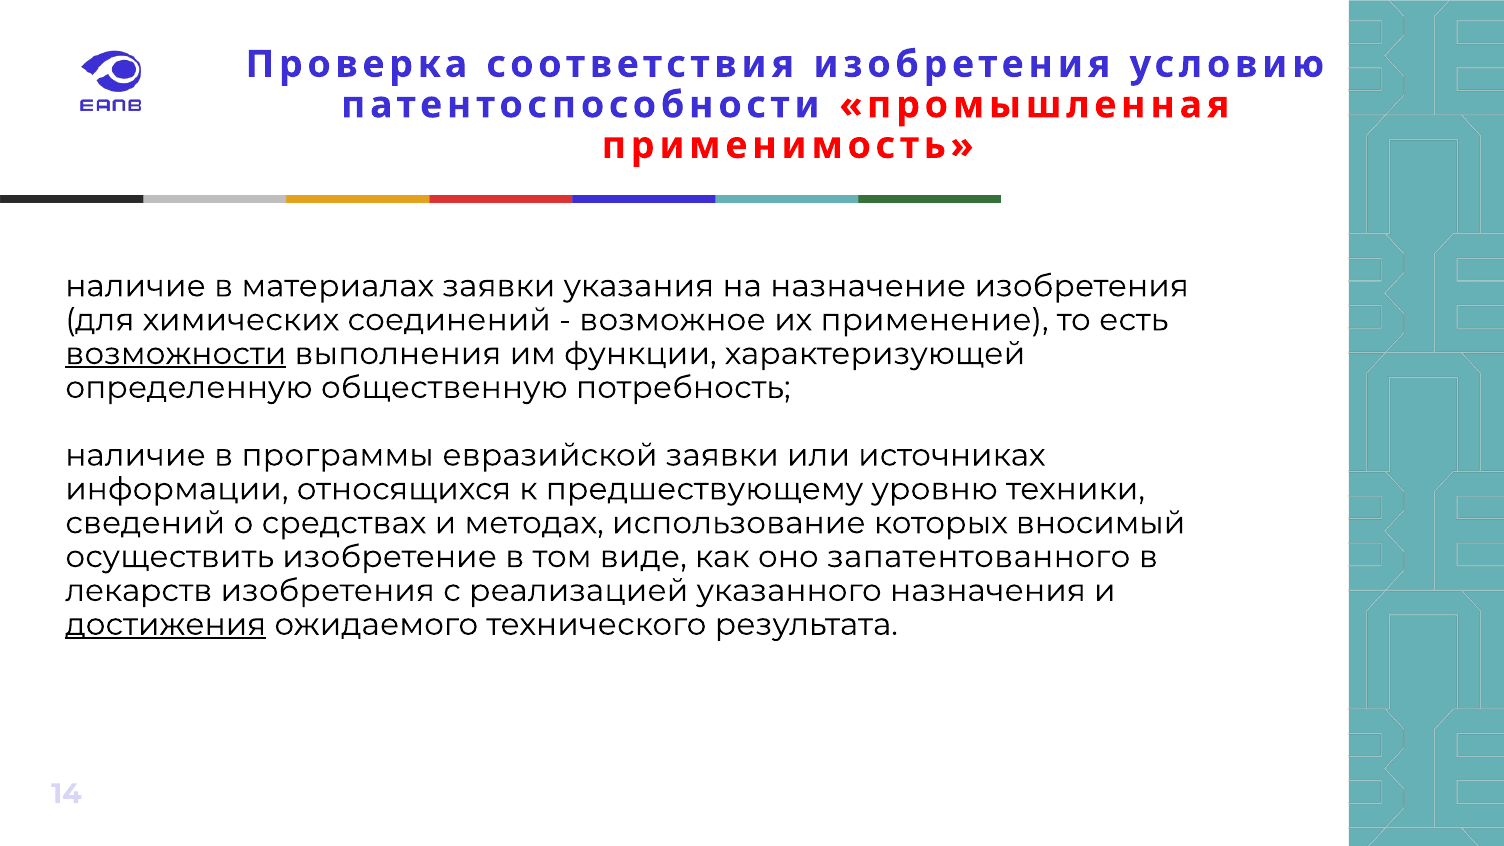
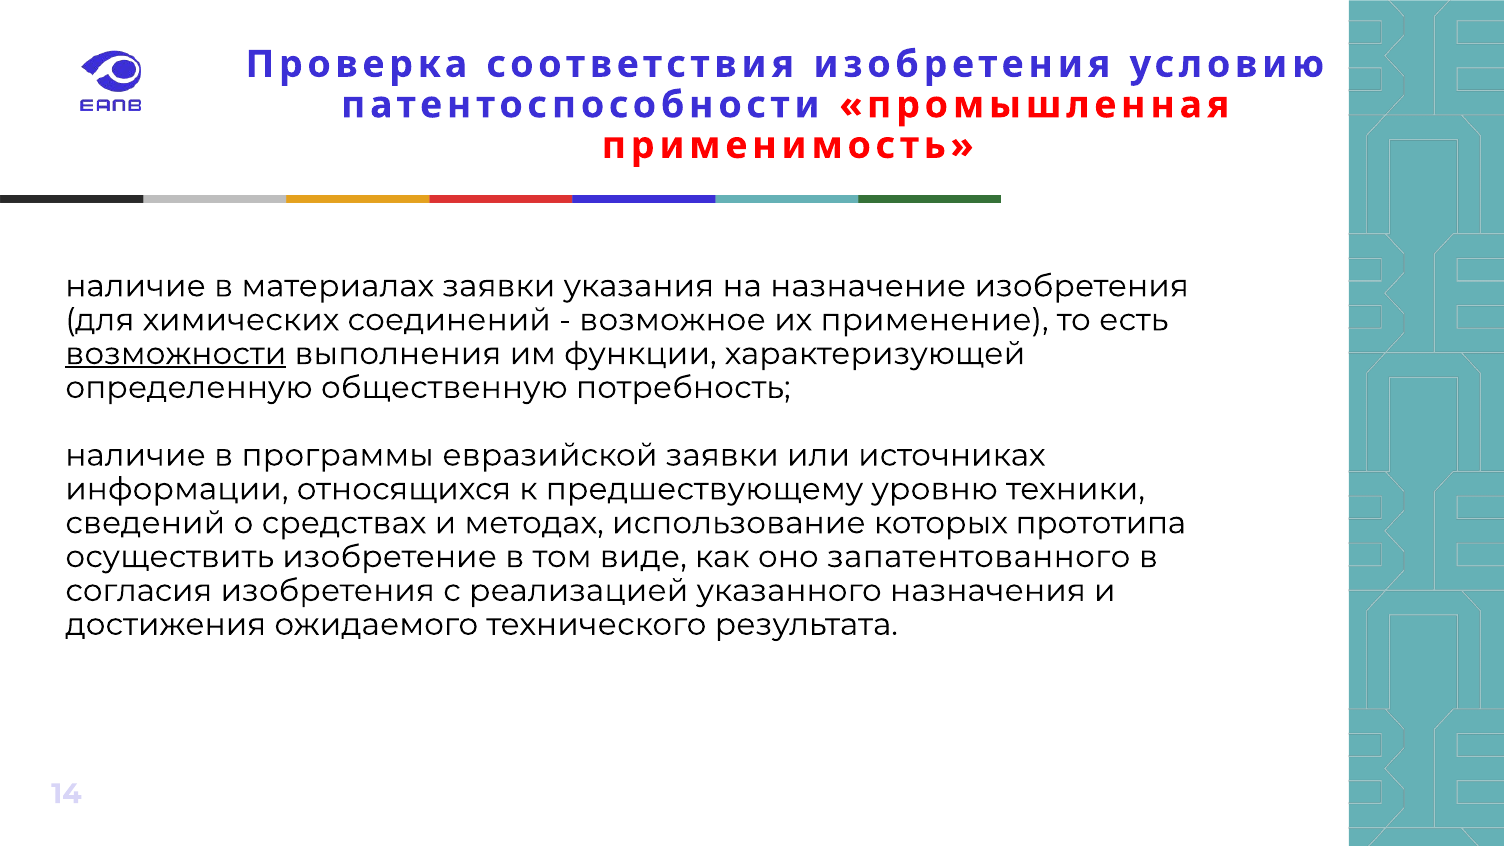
вносимый: вносимый -> прототипа (1101, 523)
лекарств: лекарств -> согласия (139, 591)
достижения underline: present -> none (166, 624)
